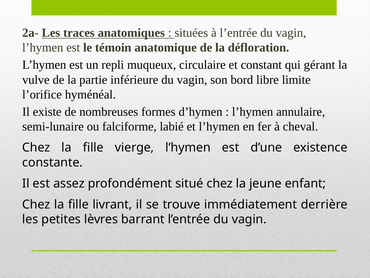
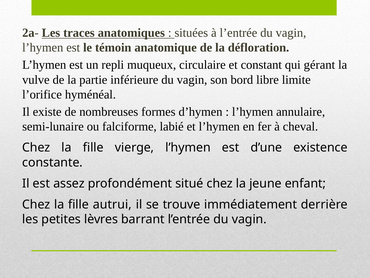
livrant: livrant -> autrui (112, 204)
